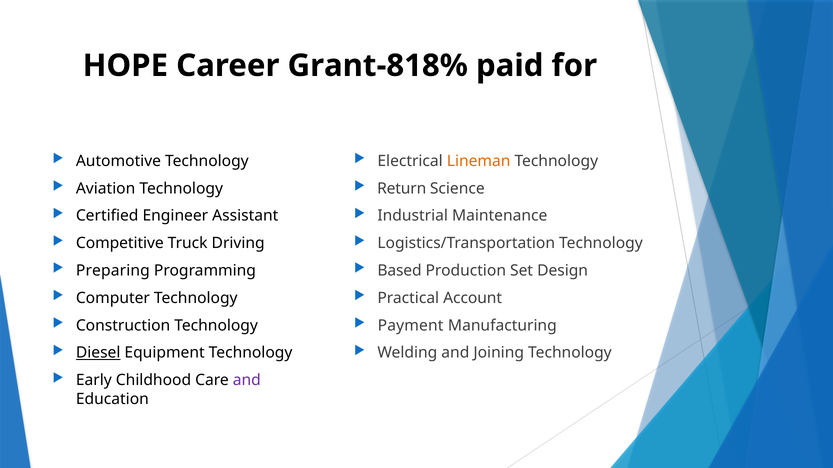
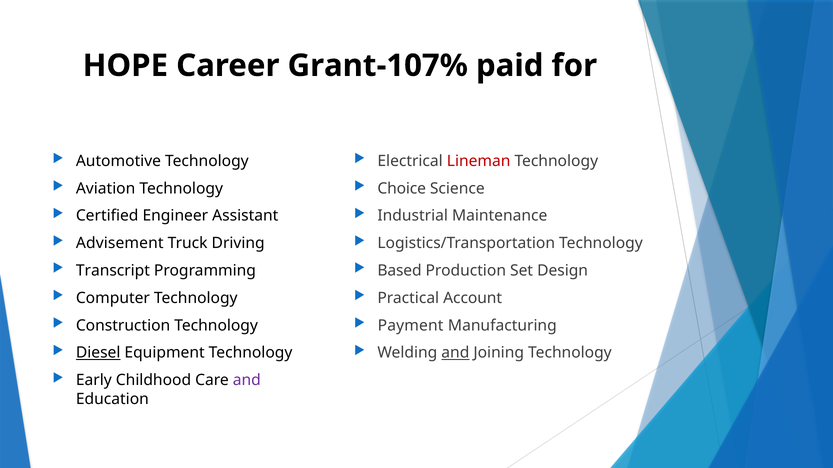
Grant-818%: Grant-818% -> Grant-107% (378, 66)
Lineman colour: orange -> red (479, 161)
Return: Return -> Choice (402, 189)
Competitive: Competitive -> Advisement (120, 243)
Preparing: Preparing -> Transcript (113, 271)
and underline: none -> present (455, 353)
